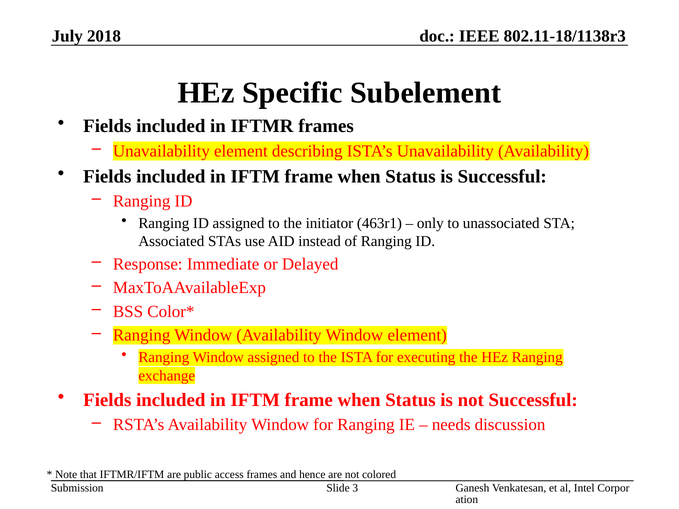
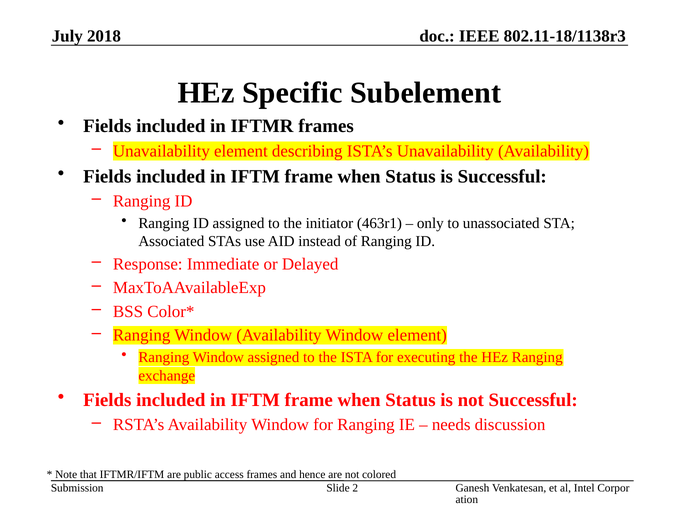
3: 3 -> 2 (355, 488)
